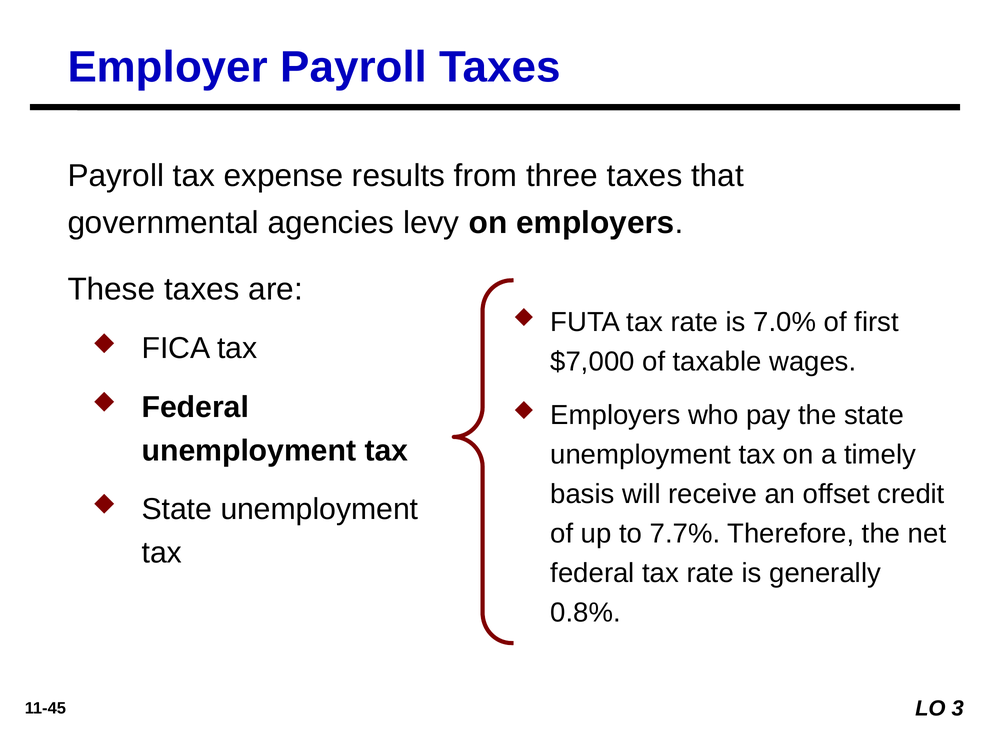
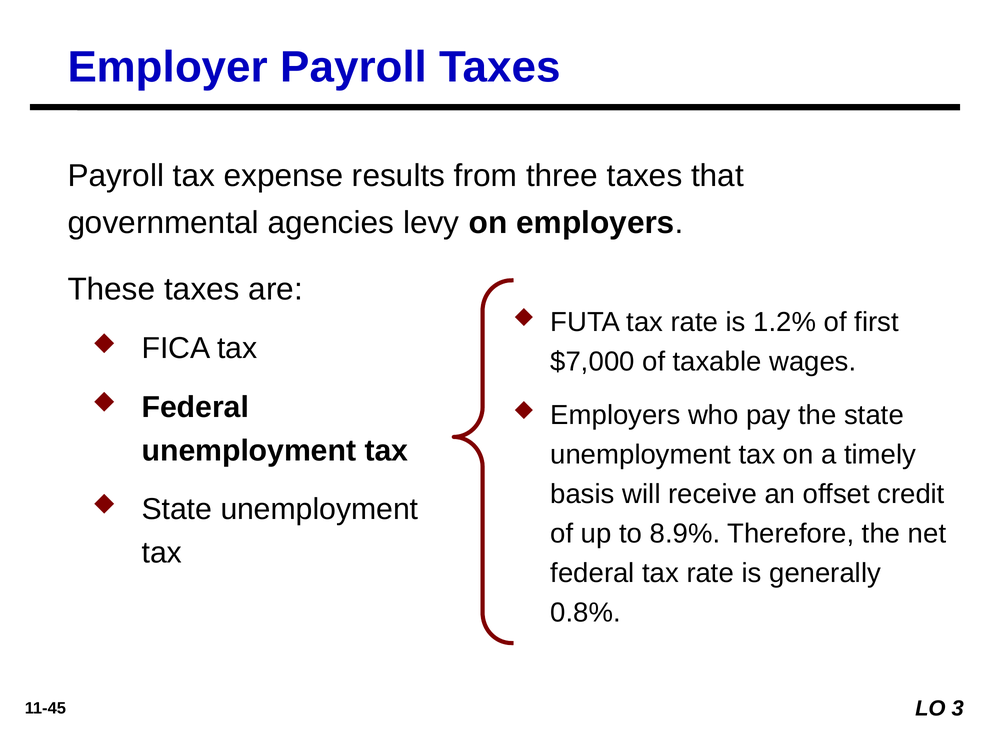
7.0%: 7.0% -> 1.2% (785, 322)
7.7%: 7.7% -> 8.9% (685, 534)
